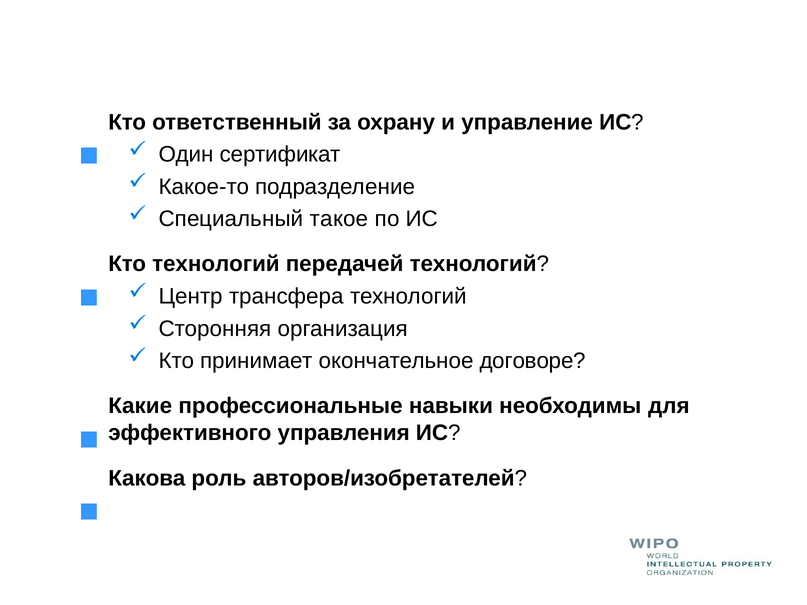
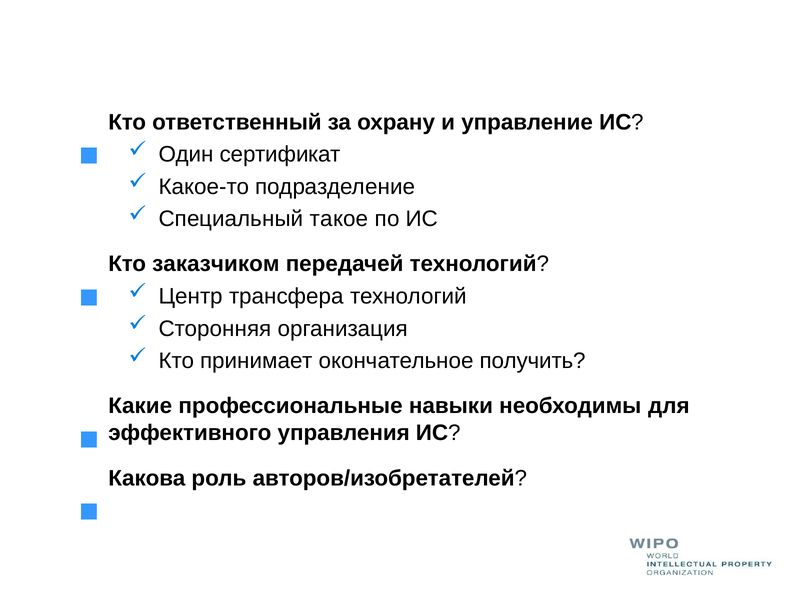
Кто технологий: технологий -> заказчиком (216, 264)
договоре: договоре -> получить (533, 361)
